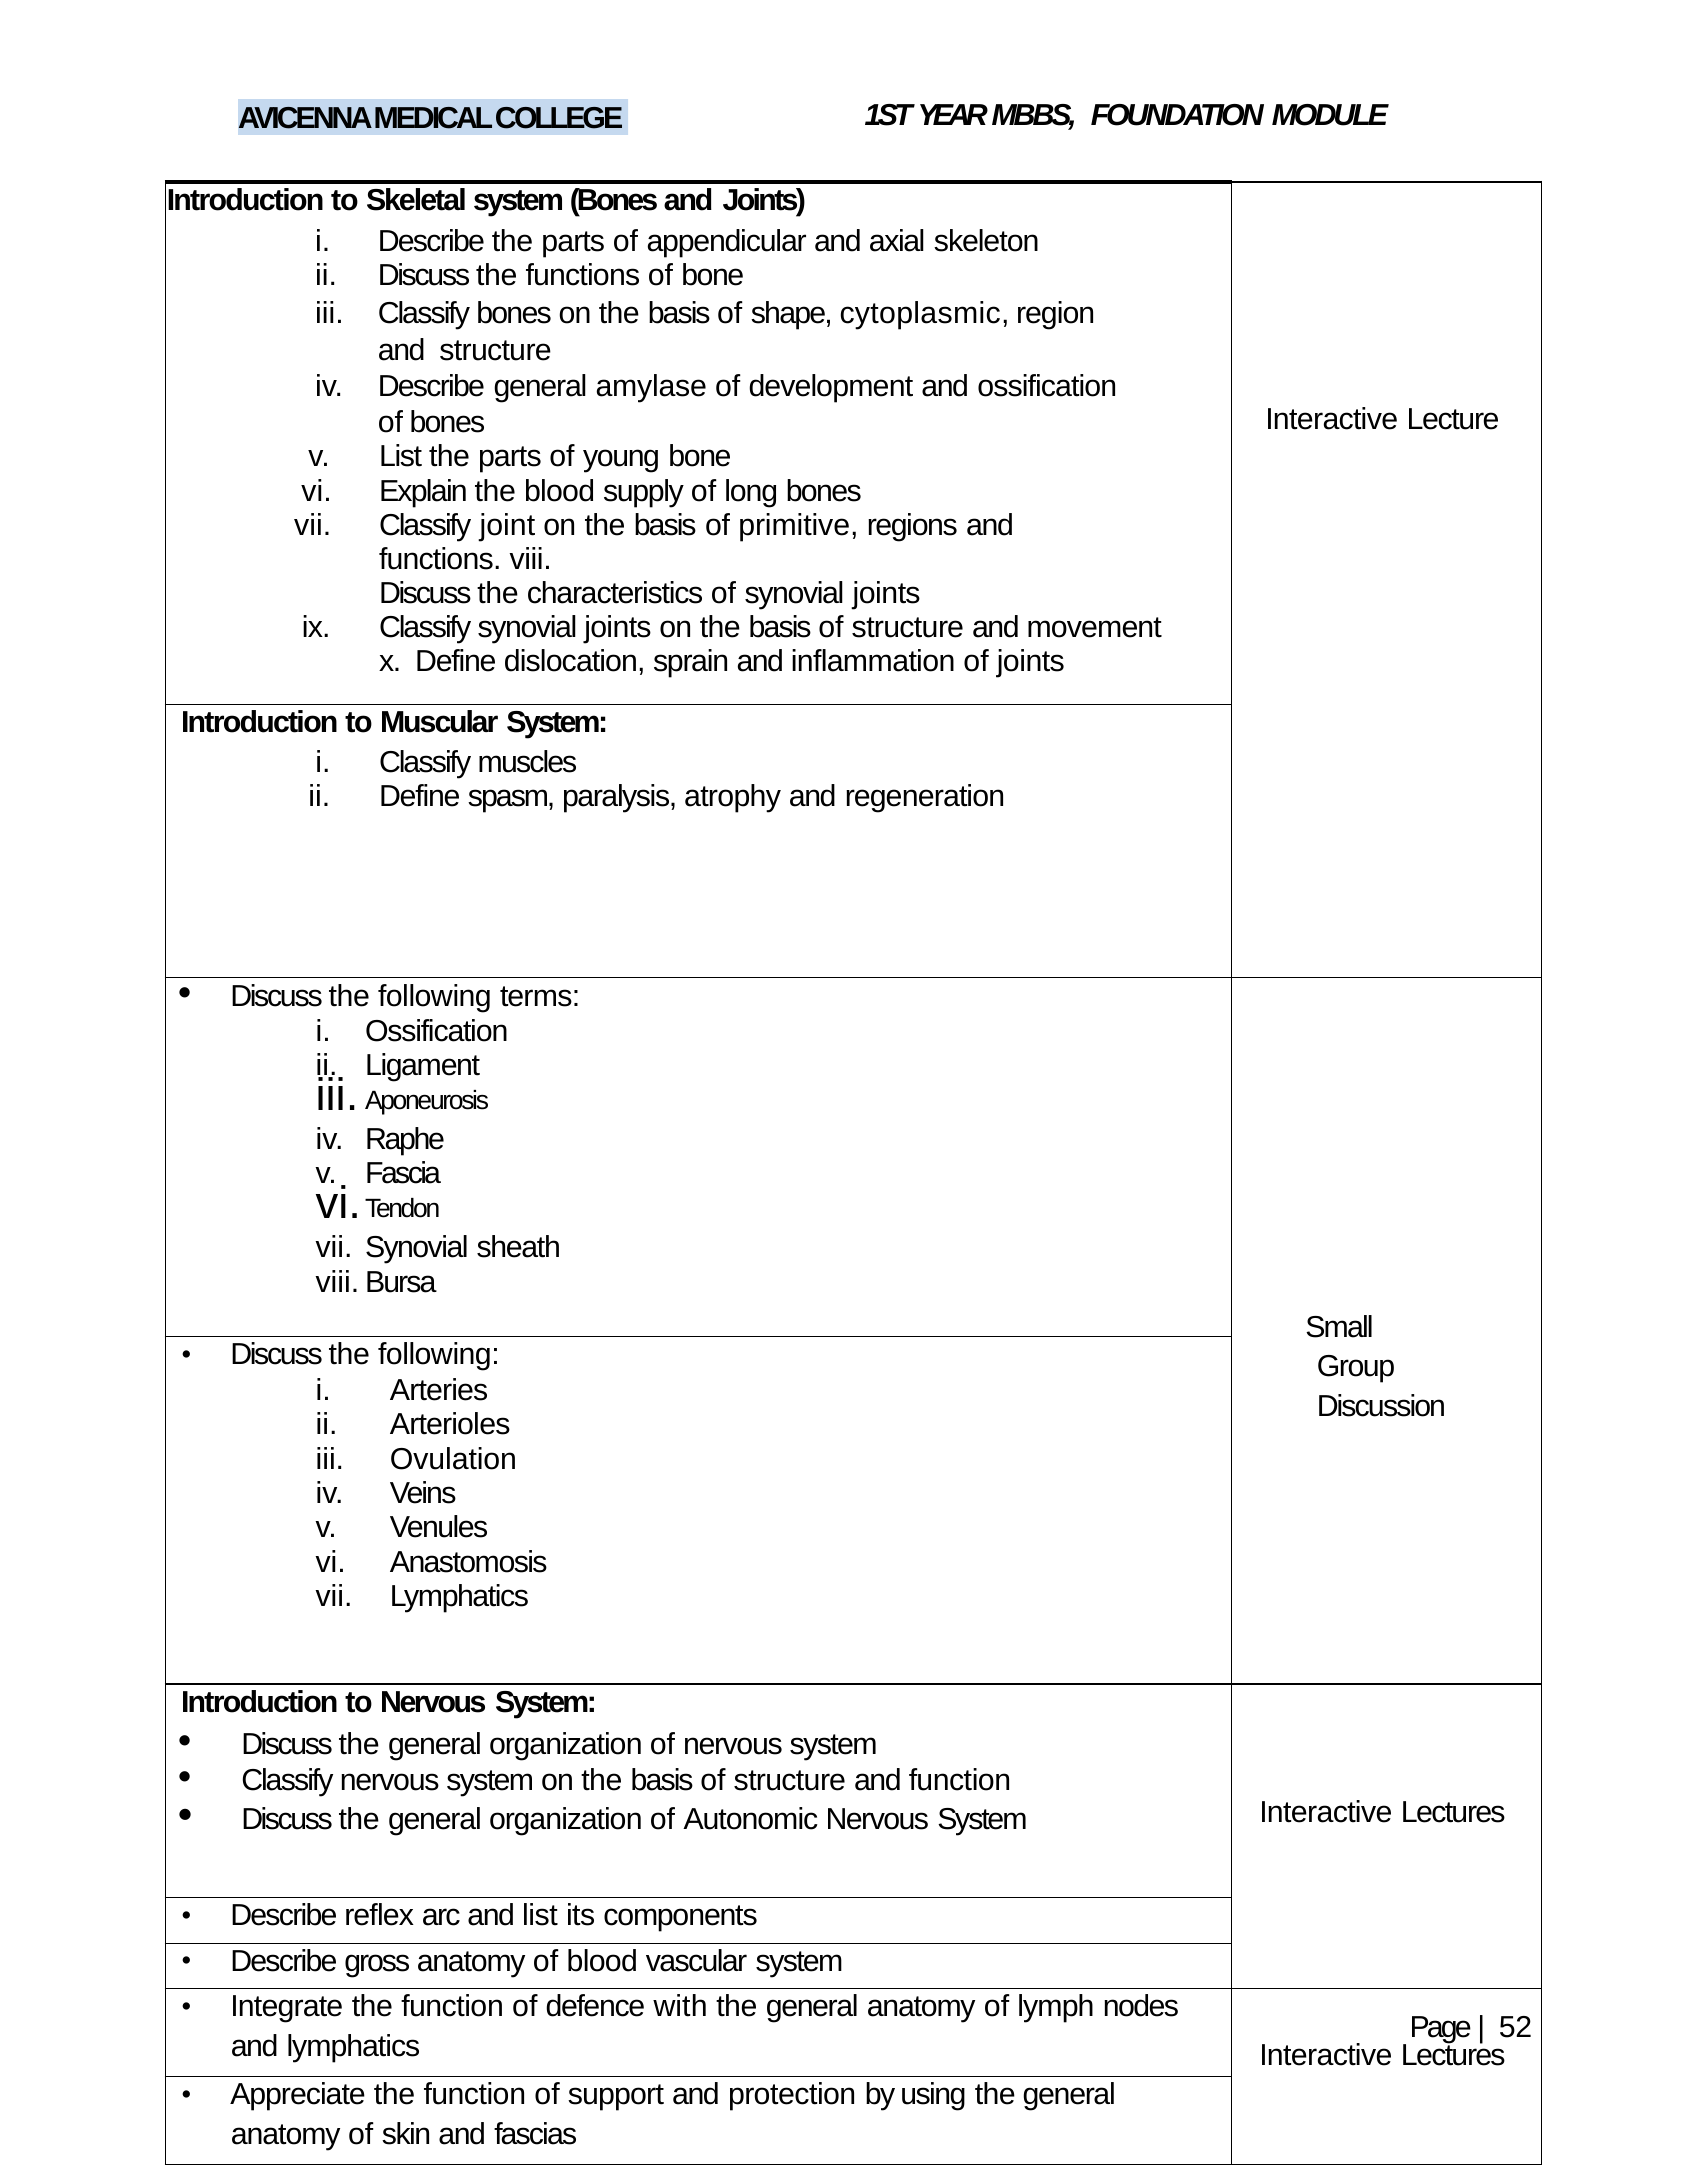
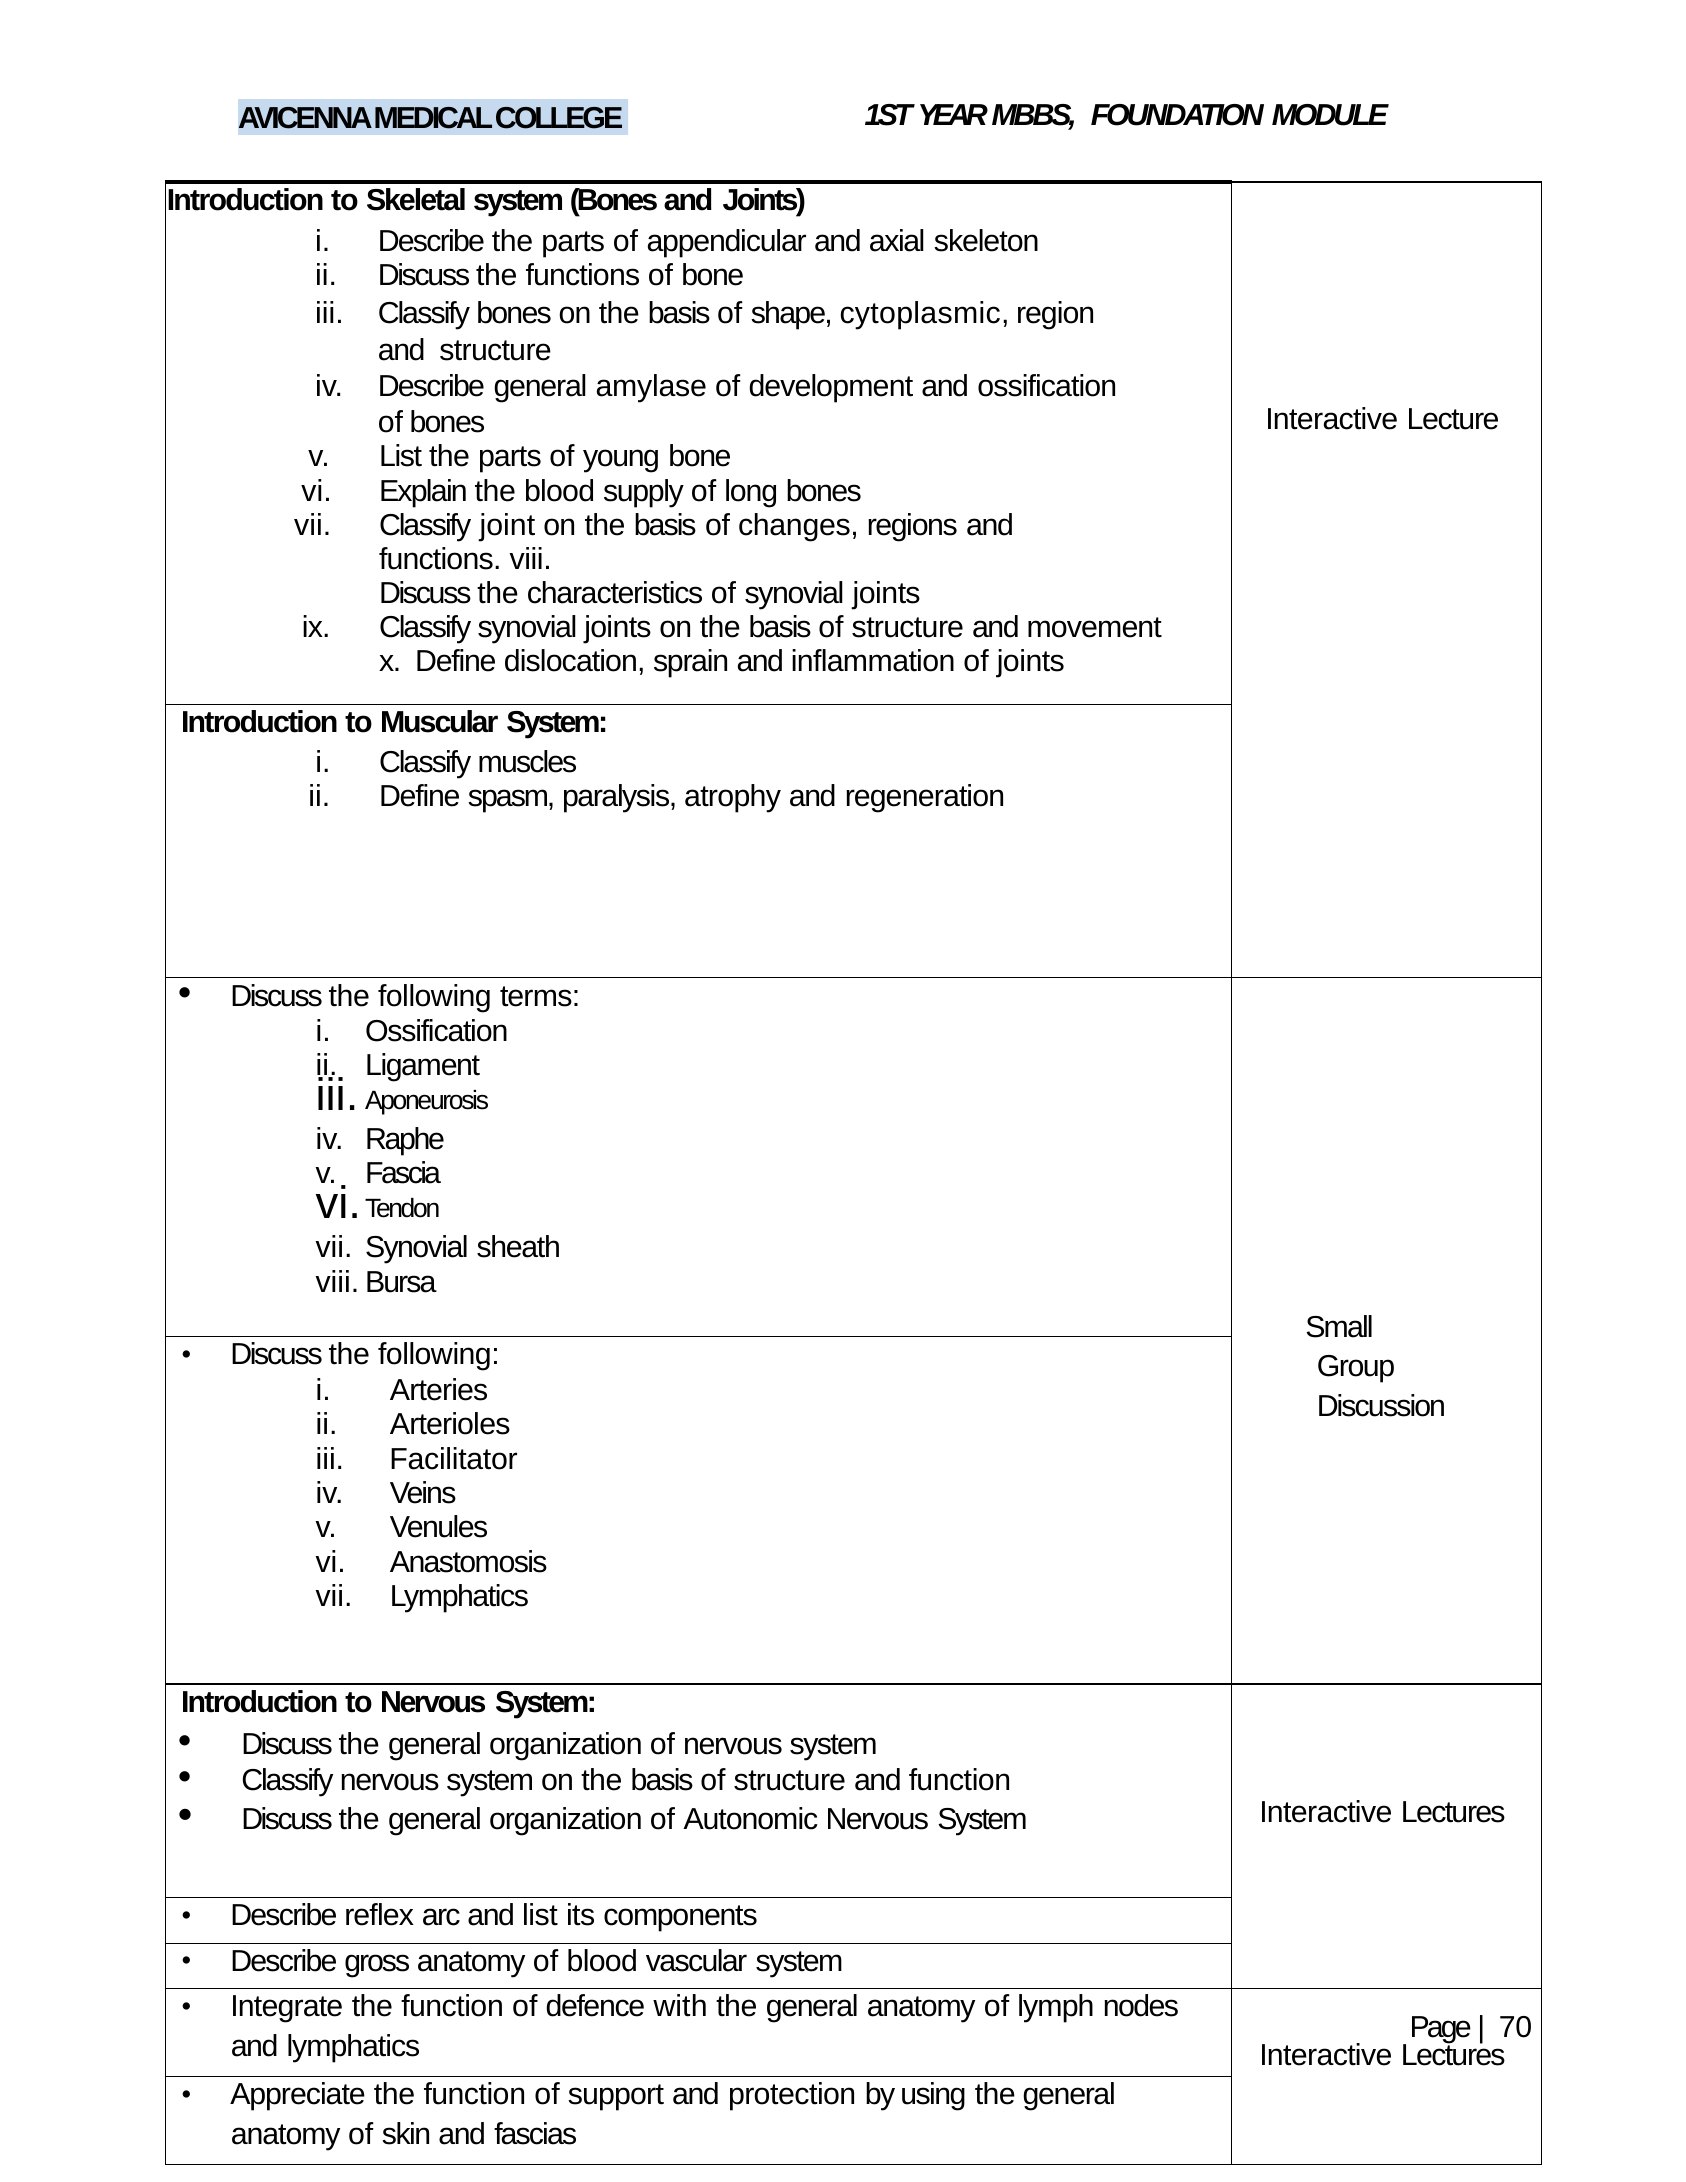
primitive: primitive -> changes (798, 526)
Ovulation: Ovulation -> Facilitator (454, 1459)
52: 52 -> 70 (1516, 2028)
